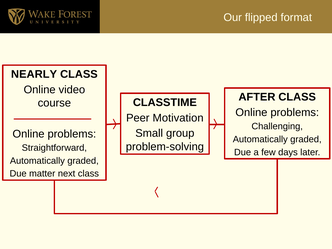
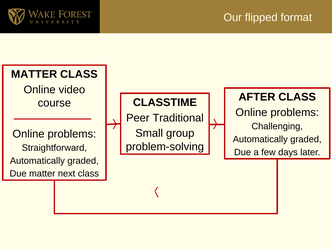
NEARLY: NEARLY -> MATTER (34, 74)
Motivation: Motivation -> Traditional (178, 118)
